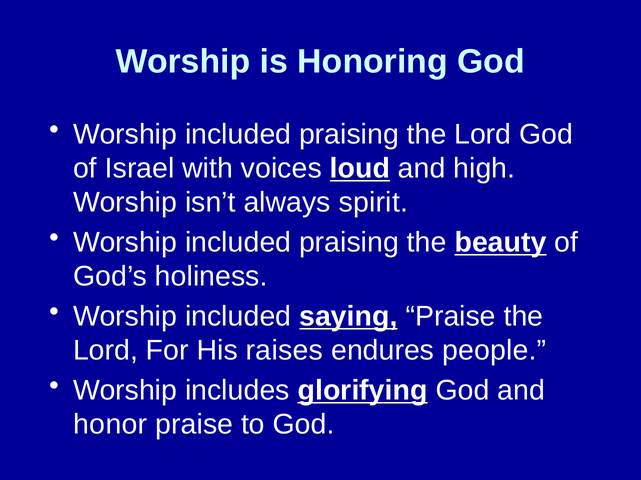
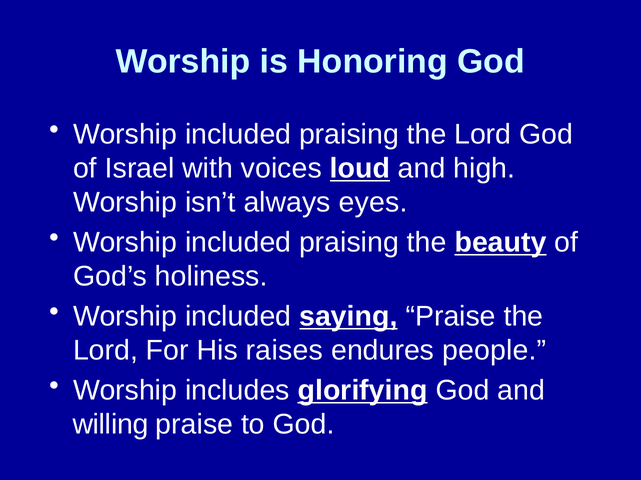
spirit: spirit -> eyes (373, 203)
honor: honor -> willing (111, 425)
